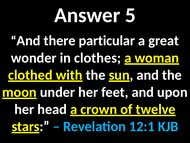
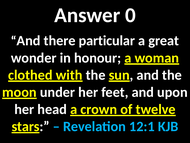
5: 5 -> 0 (130, 15)
clothes: clothes -> honour (98, 58)
